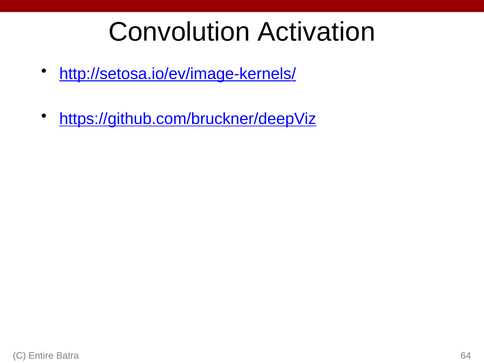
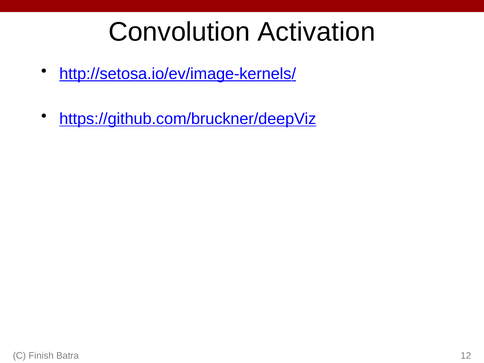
Entire: Entire -> Finish (41, 356)
64: 64 -> 12 (466, 356)
